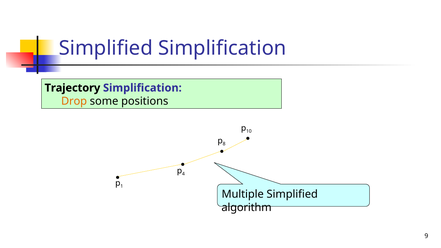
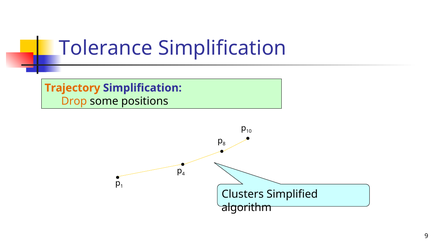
Simplified: Simplified -> Tolerance (106, 48)
Trajectory colour: black -> orange (72, 88)
Multiple: Multiple -> Clusters (243, 194)
